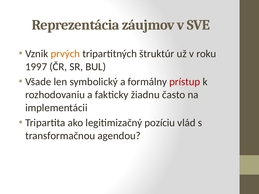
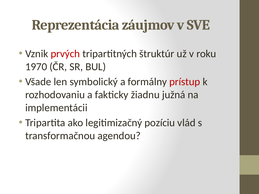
prvých colour: orange -> red (65, 54)
1997: 1997 -> 1970 (36, 67)
často: často -> južná (174, 95)
